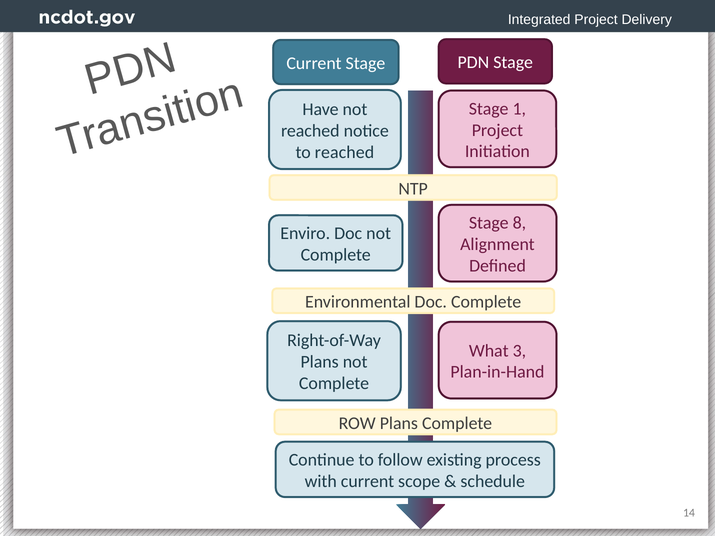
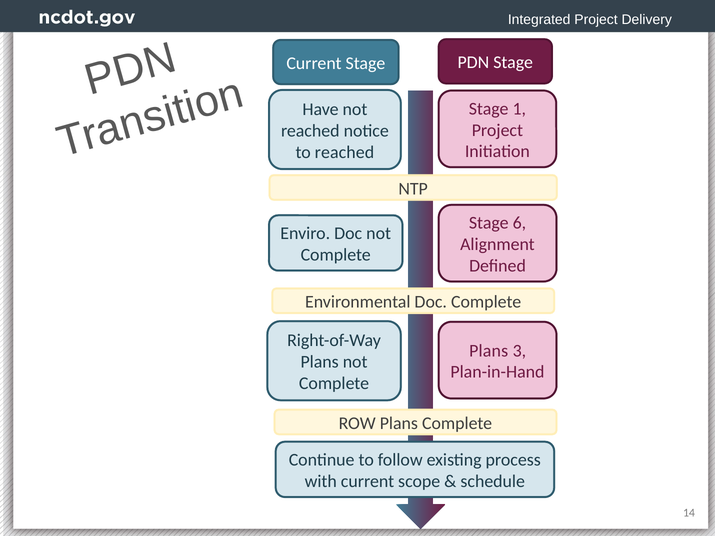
8: 8 -> 6 (519, 223)
What: What -> Plans (489, 351)
